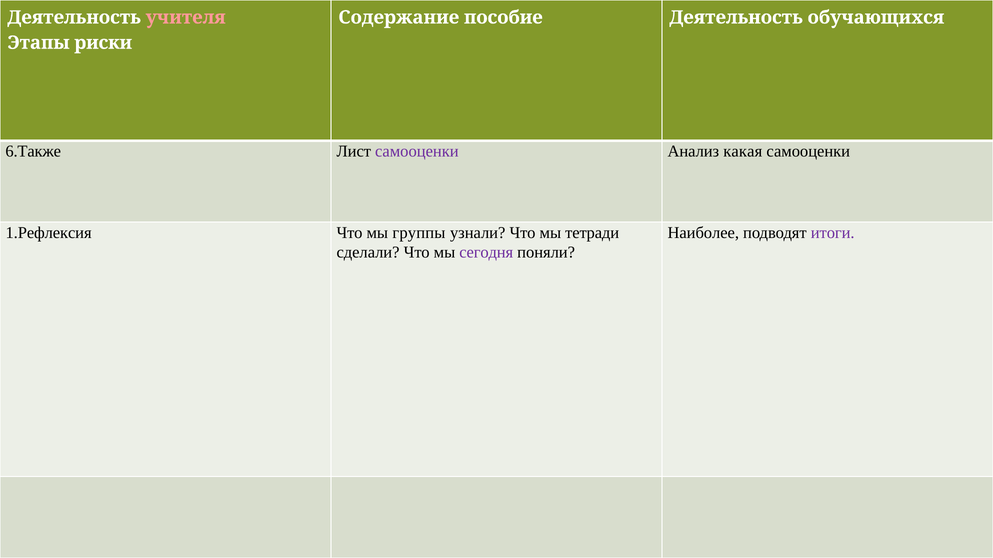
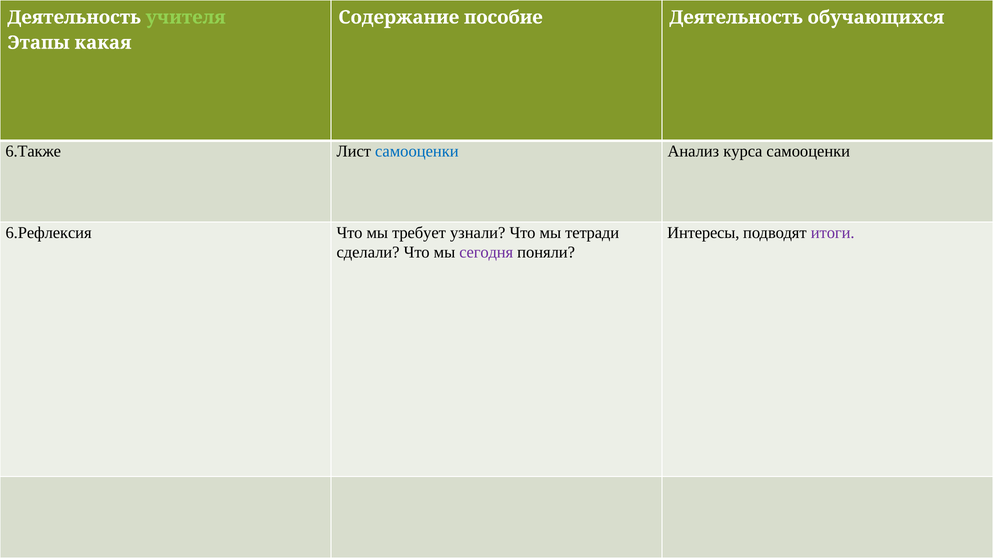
учителя colour: pink -> light green (186, 17)
риски: риски -> какая (103, 43)
самооценки colour: purple -> blue (417, 151)
какая: какая -> курса (743, 151)
1.Рефлексия: 1.Рефлексия -> 6.Рефлексия (49, 233)
группы: группы -> требует (419, 233)
Наиболее: Наиболее -> Интересы (703, 233)
